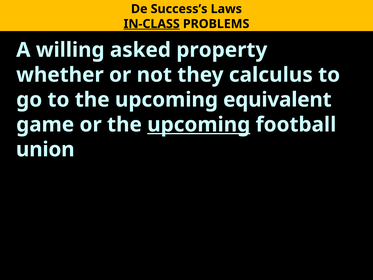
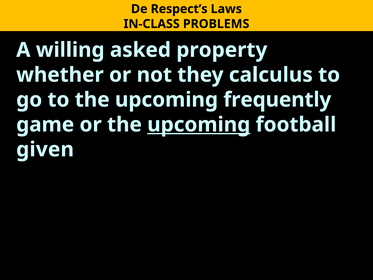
Success’s: Success’s -> Respect’s (179, 9)
IN-CLASS underline: present -> none (152, 24)
equivalent: equivalent -> frequently (277, 100)
union: union -> given (45, 149)
